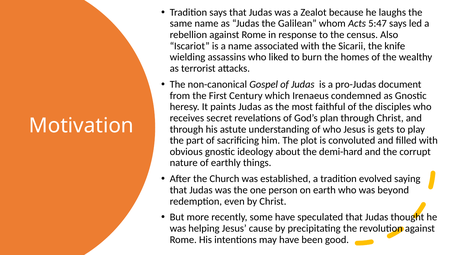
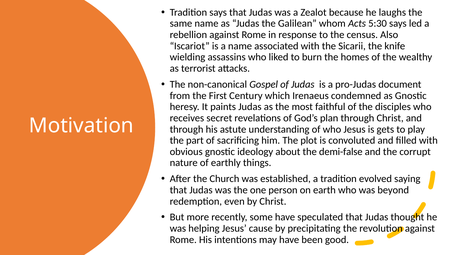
5:47: 5:47 -> 5:30 (378, 24)
demi-hard: demi-hard -> demi-false (341, 152)
